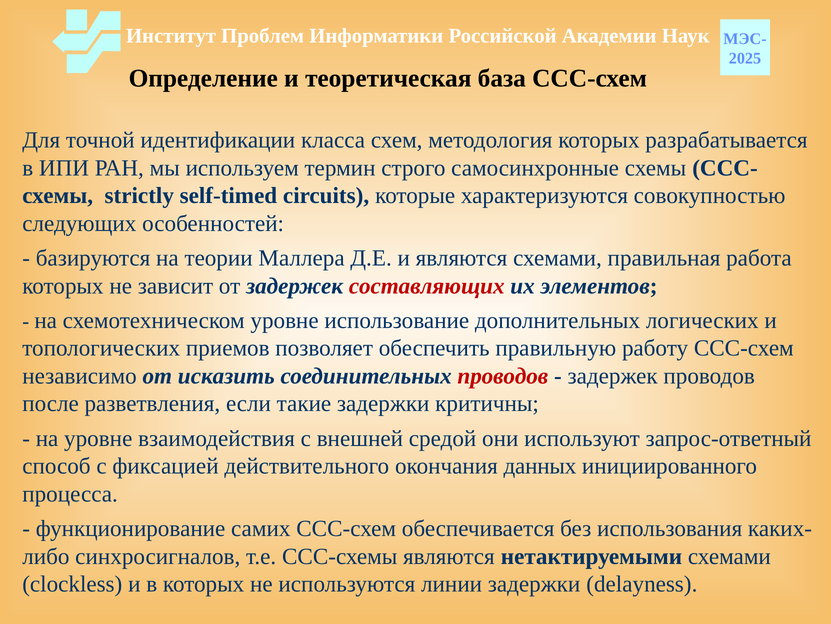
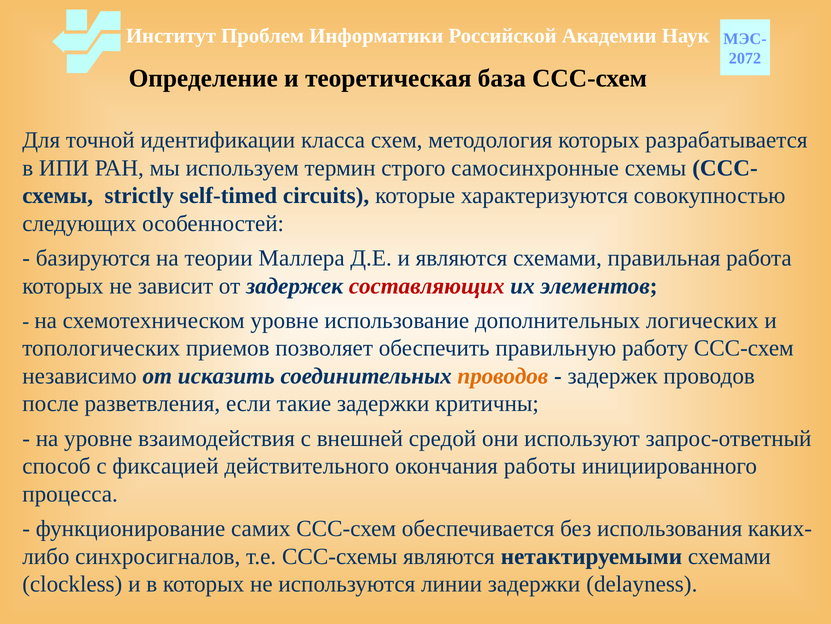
2025: 2025 -> 2072 (745, 58)
проводов colour: red -> orange (503, 376)
данных: данных -> работы (540, 466)
